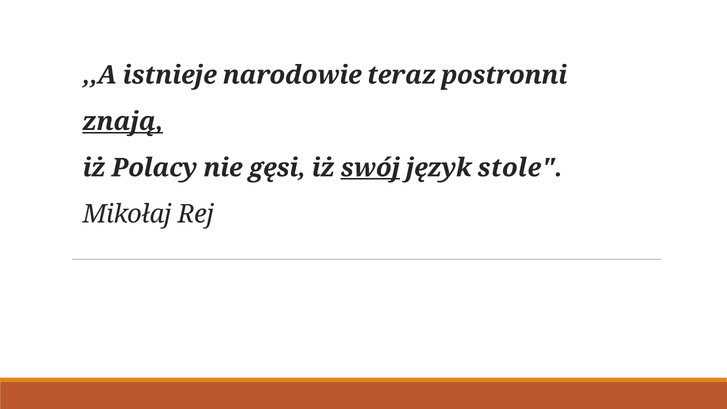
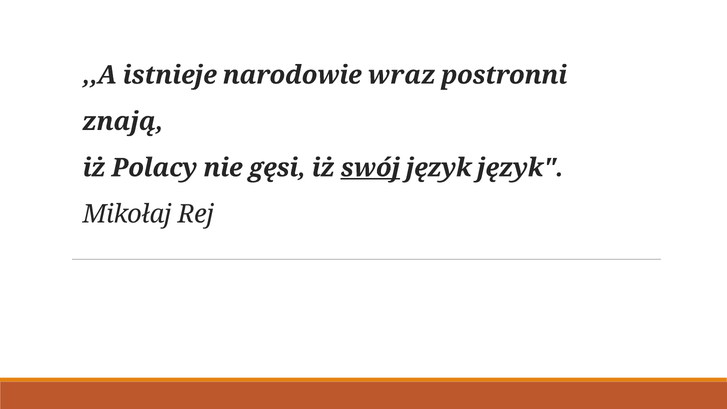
teraz: teraz -> wraz (402, 75)
znają underline: present -> none (123, 121)
język stole: stole -> język (520, 168)
